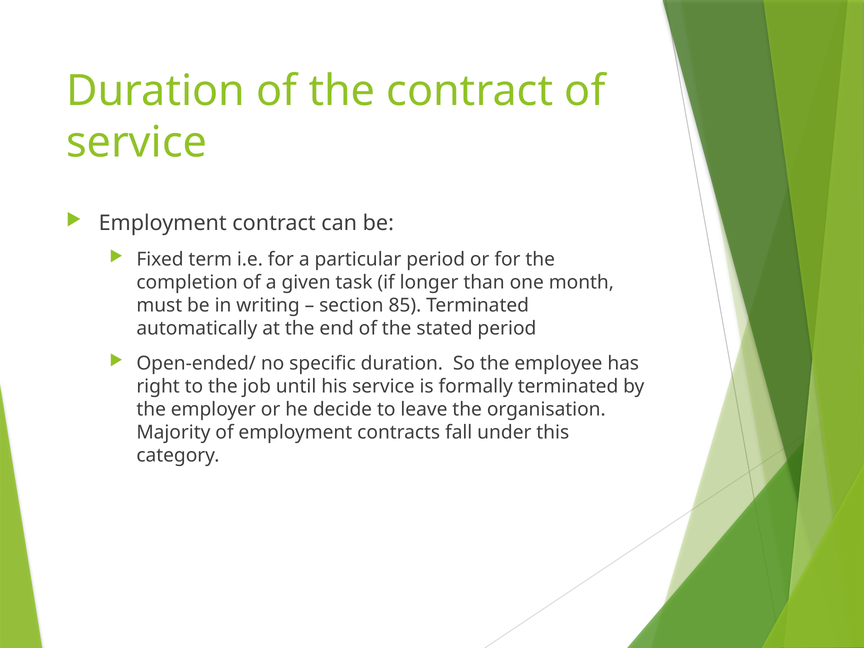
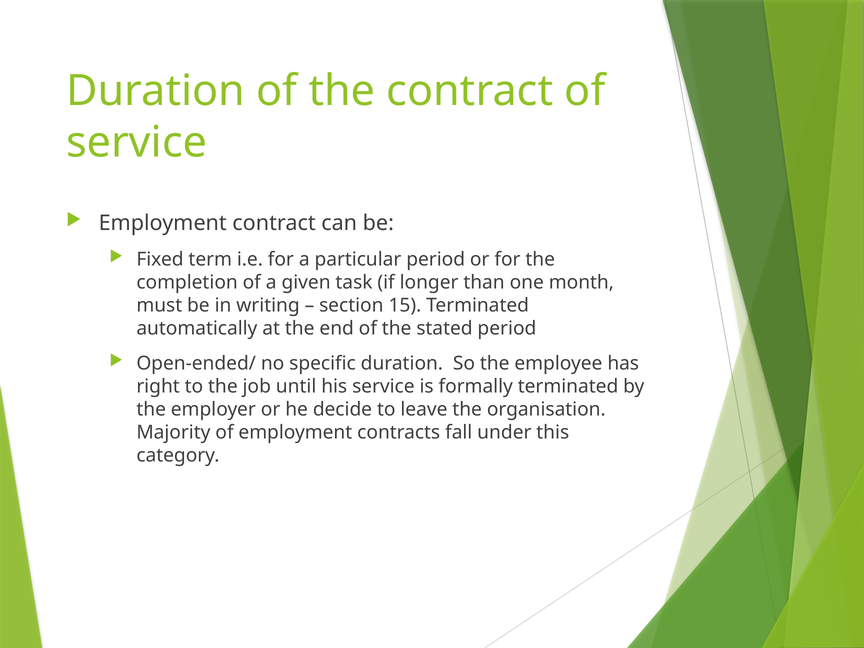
85: 85 -> 15 (405, 305)
